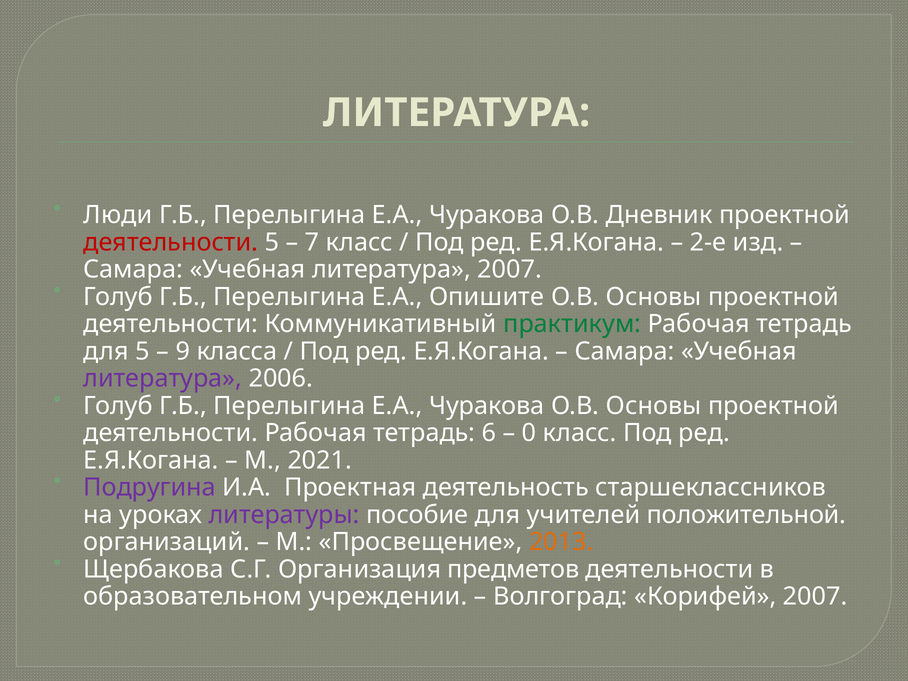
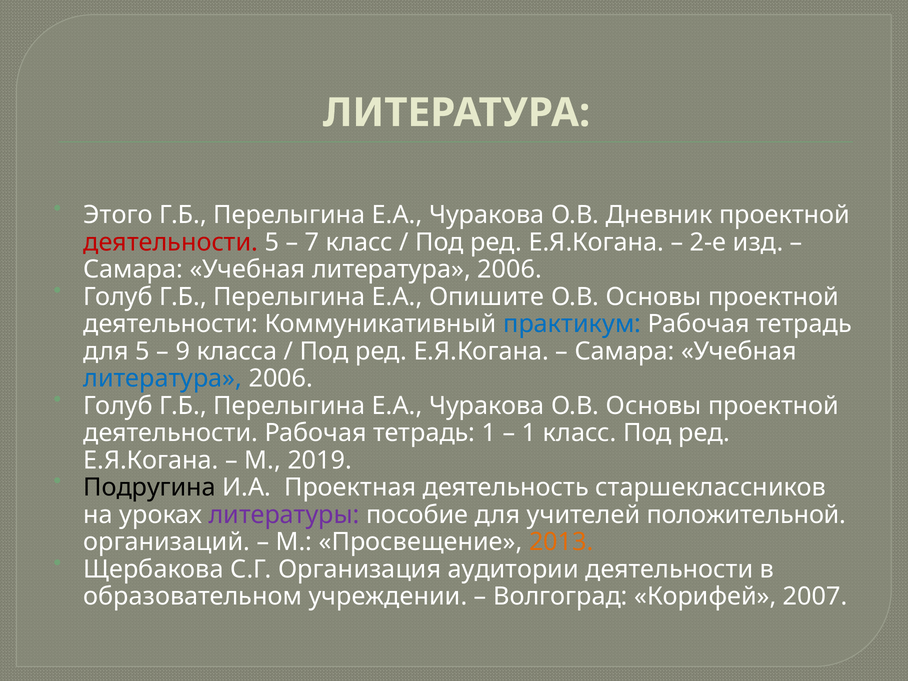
Люди: Люди -> Этого (118, 215)
2007: 2007 -> 2006 (510, 270)
практикум colour: green -> blue (572, 324)
литература colour: purple -> blue (163, 379)
тетрадь 6: 6 -> 1 (489, 433)
0: 0 -> 1 (529, 433)
2021: 2021 -> 2019 (320, 460)
Подругина colour: purple -> black (150, 488)
предметов: предметов -> аудитории (513, 569)
